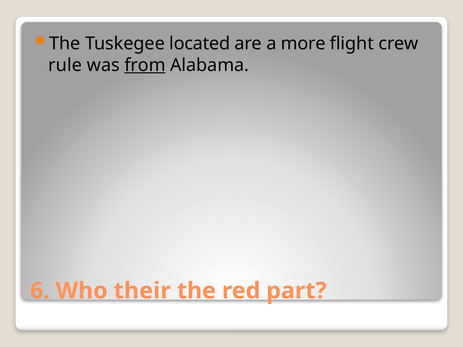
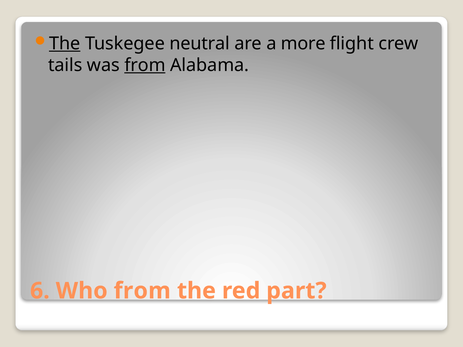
The underline: none -> present (65, 44)
located: located -> neutral (200, 44)
rule: rule -> tails (65, 65)
Who their: their -> from (142, 291)
